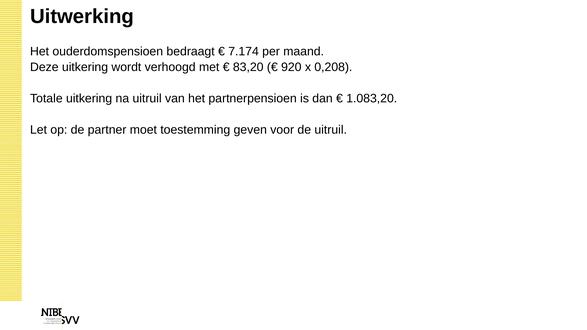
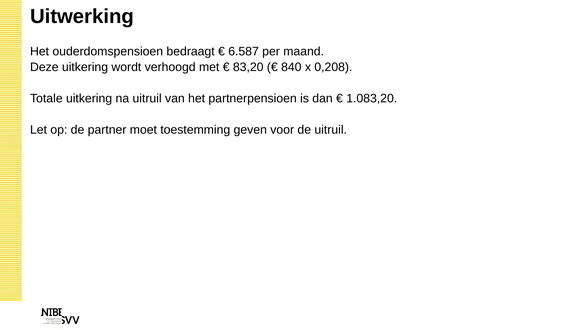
7.174: 7.174 -> 6.587 (244, 52)
920: 920 -> 840 (291, 67)
